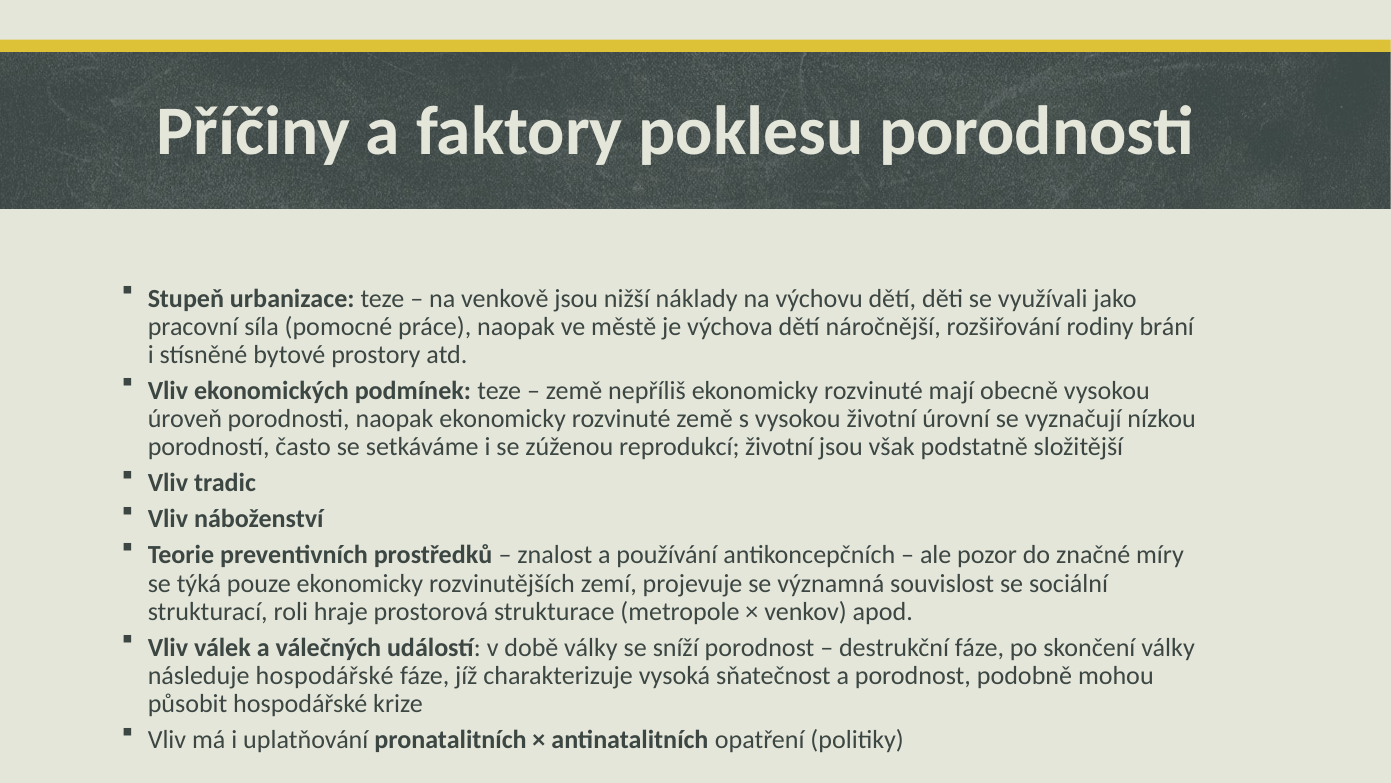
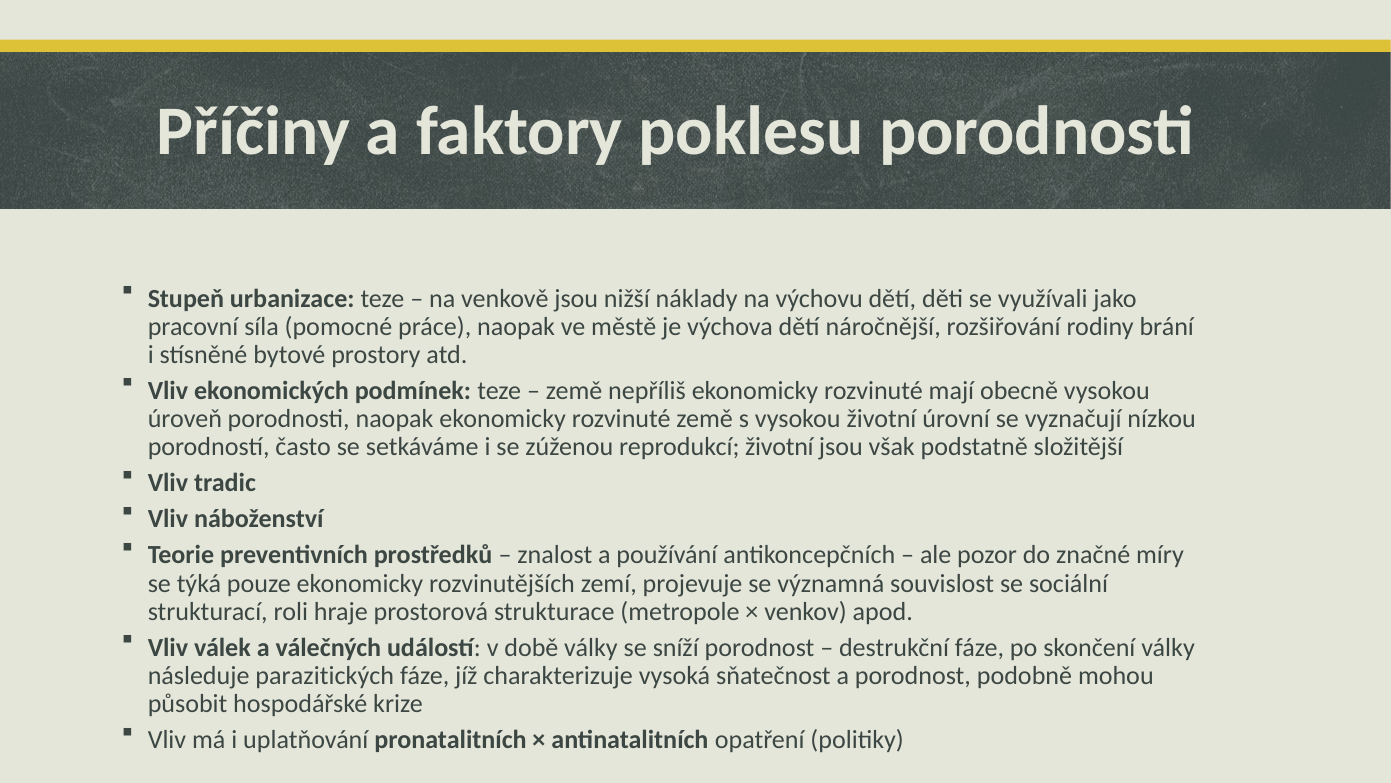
následuje hospodářské: hospodářské -> parazitických (325, 675)
